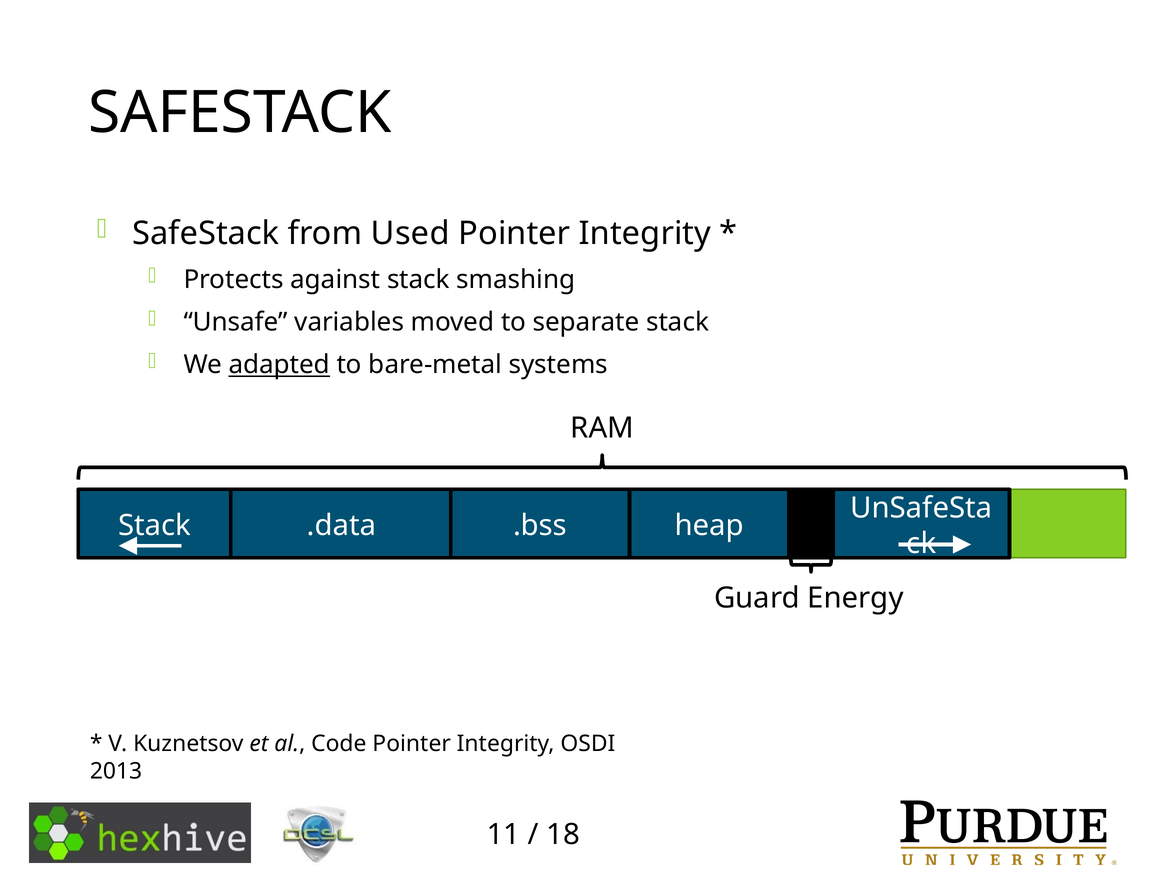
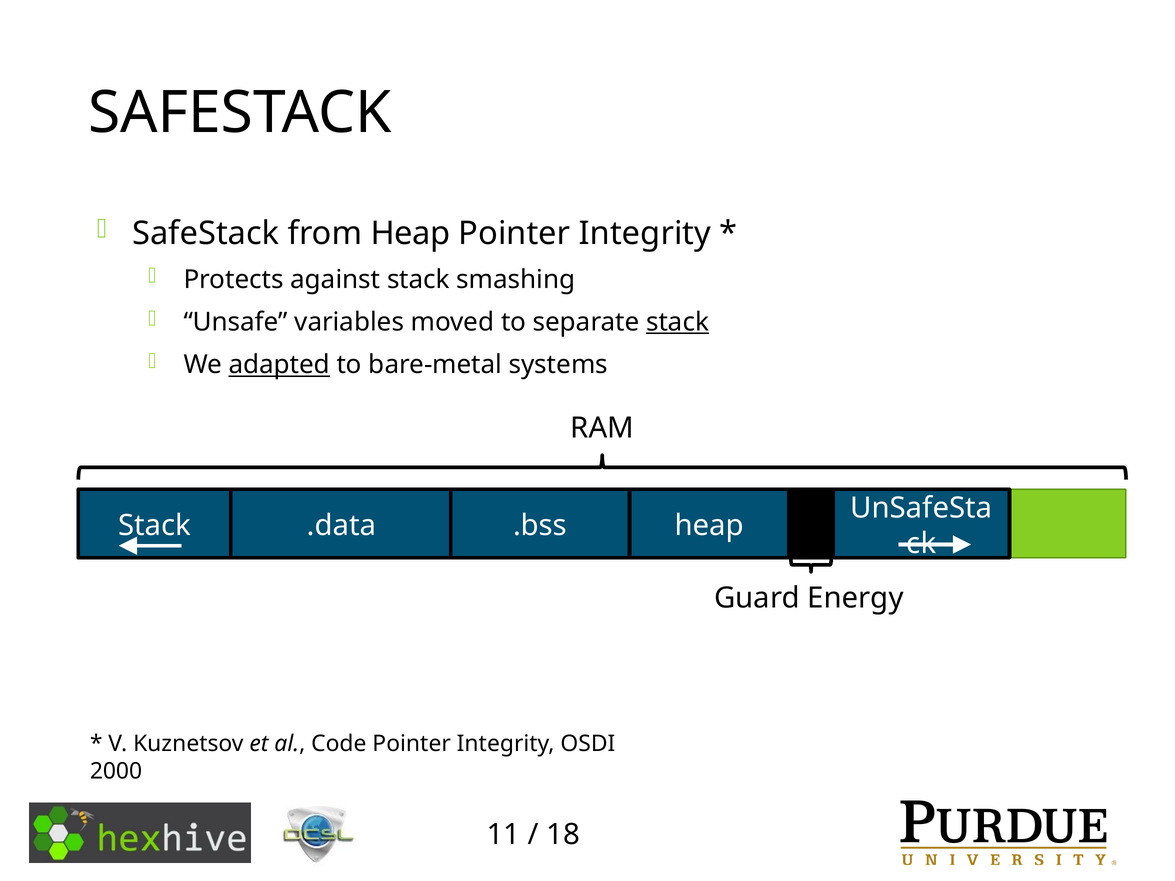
from Used: Used -> Heap (411, 233)
stack underline: none -> present (678, 322)
2013: 2013 -> 2000 (116, 771)
